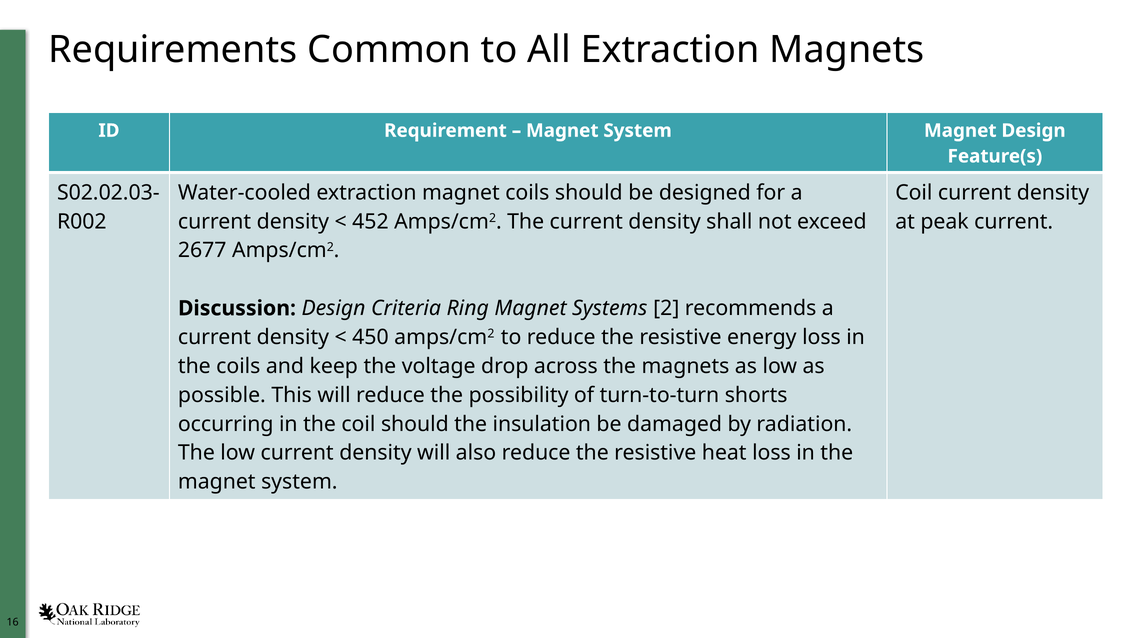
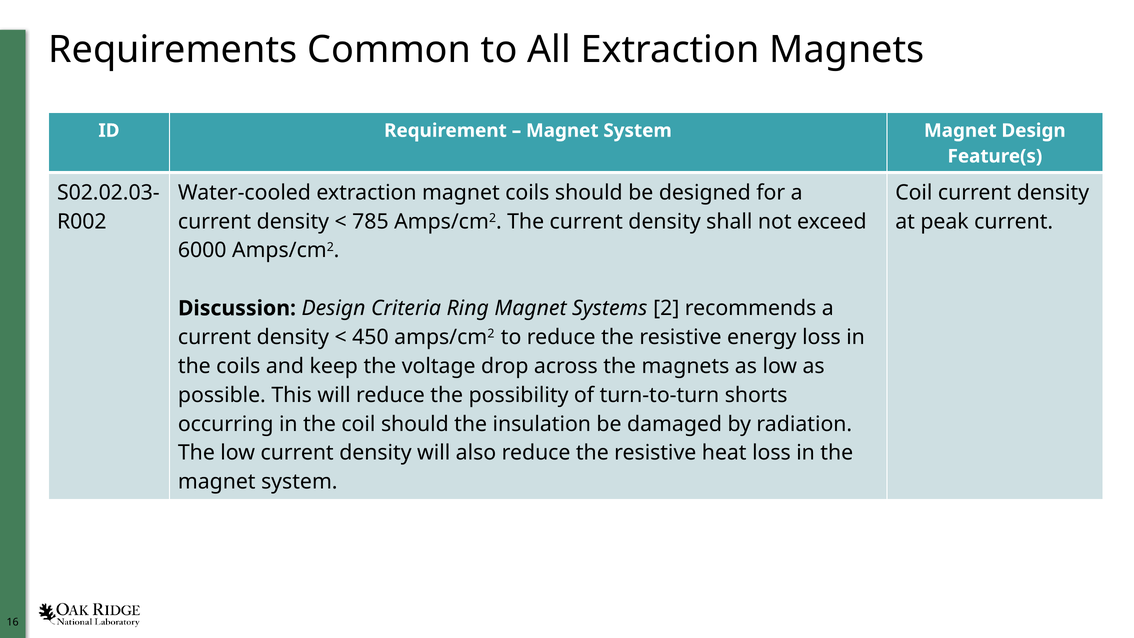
452: 452 -> 785 (370, 221)
2677: 2677 -> 6000 (202, 250)
